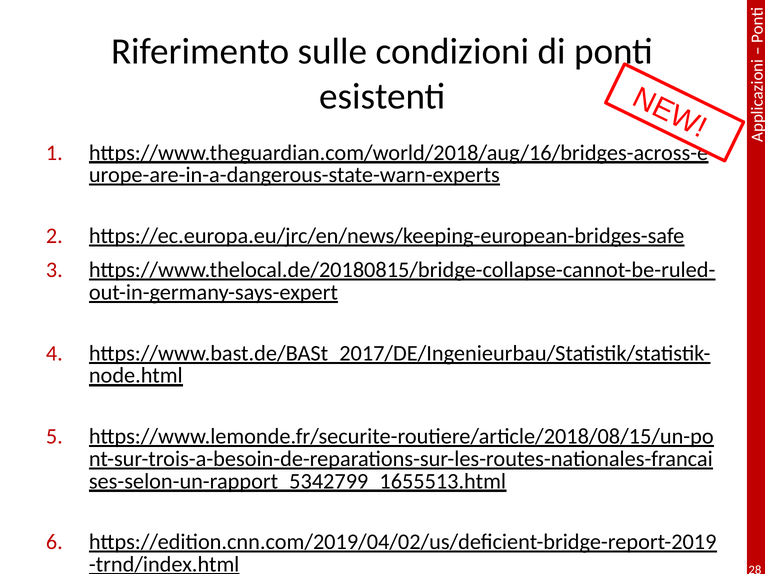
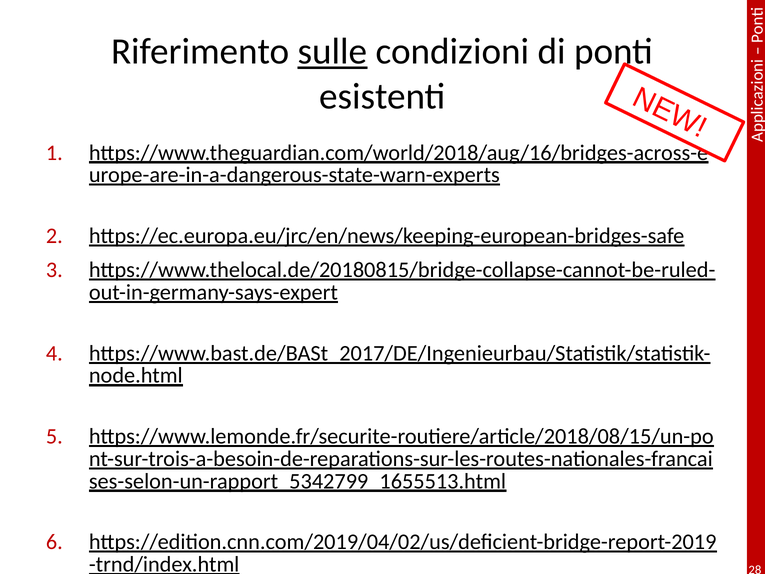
sulle underline: none -> present (333, 52)
